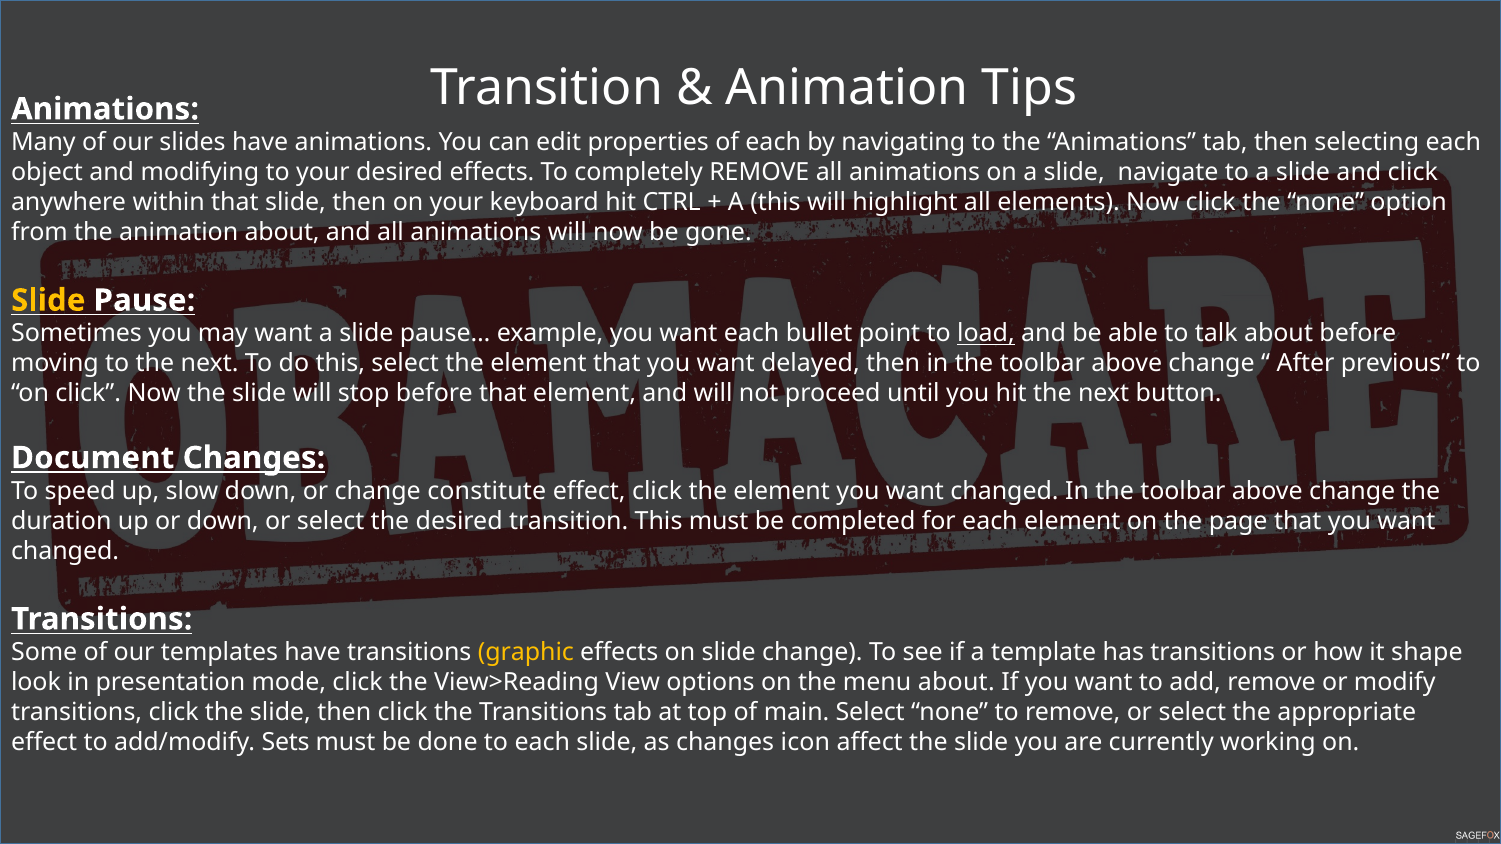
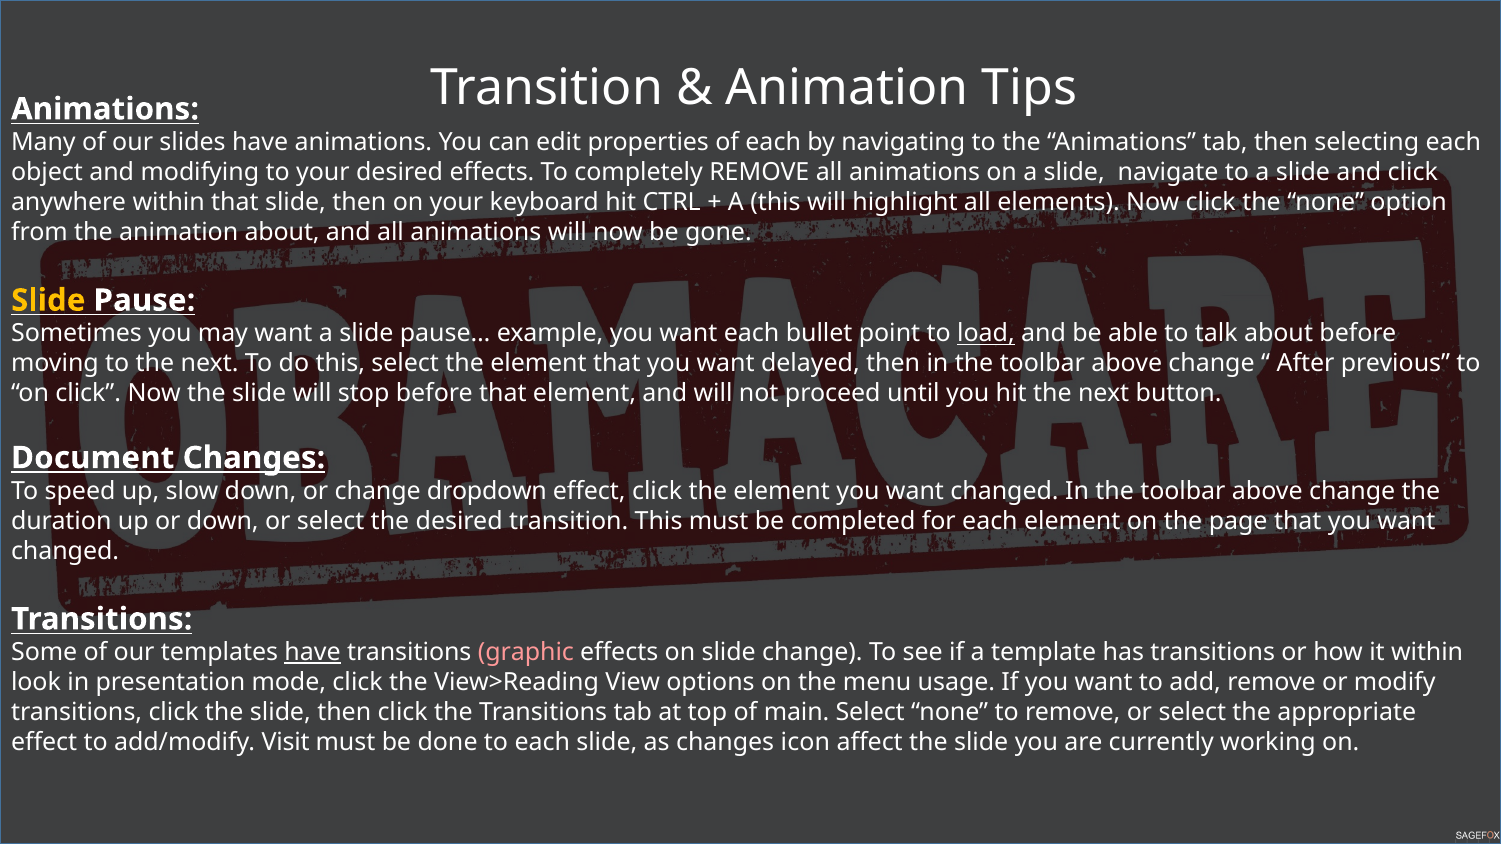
constitute: constitute -> dropdown (487, 491)
have underline: none -> present (313, 653)
graphic colour: yellow -> pink (526, 653)
it shape: shape -> within (1427, 653)
menu about: about -> usage (956, 683)
Sets: Sets -> Visit (286, 743)
